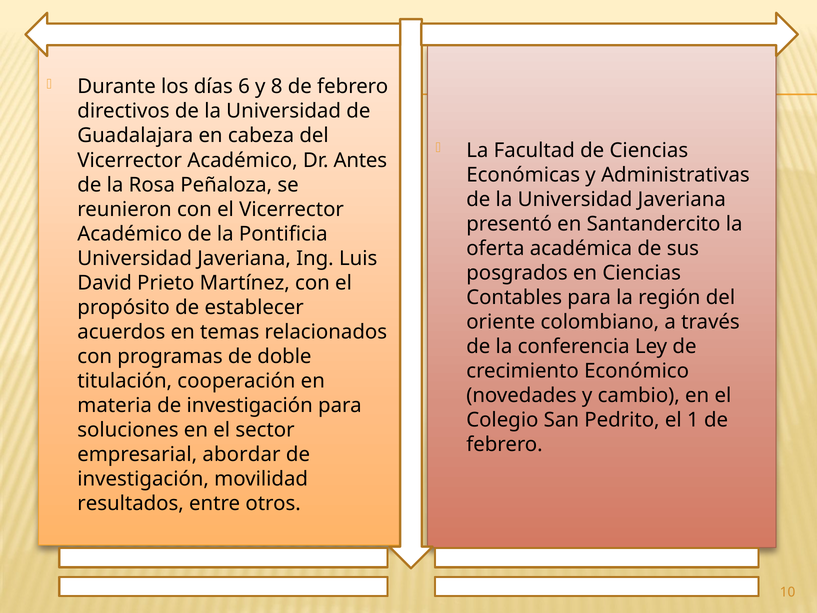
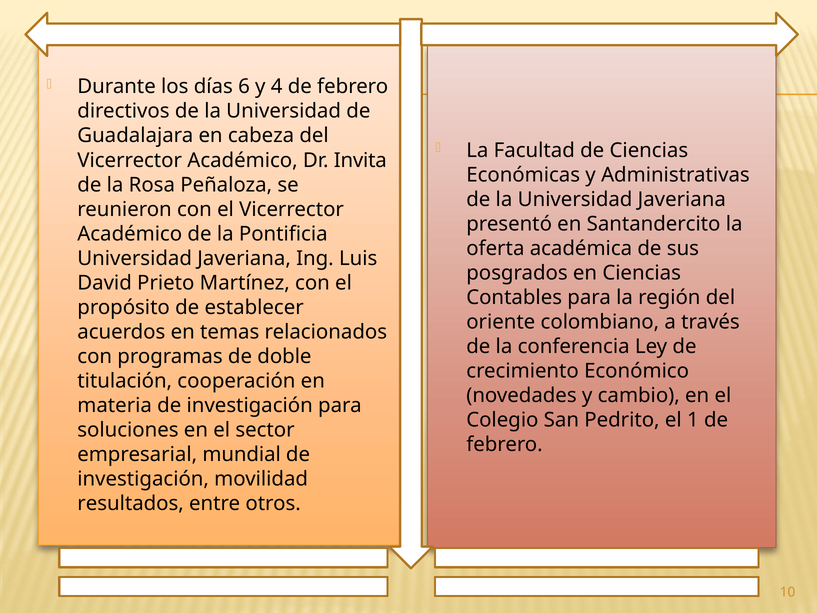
8: 8 -> 4 (277, 87)
Antes: Antes -> Invita (360, 160)
abordar: abordar -> mundial (242, 454)
